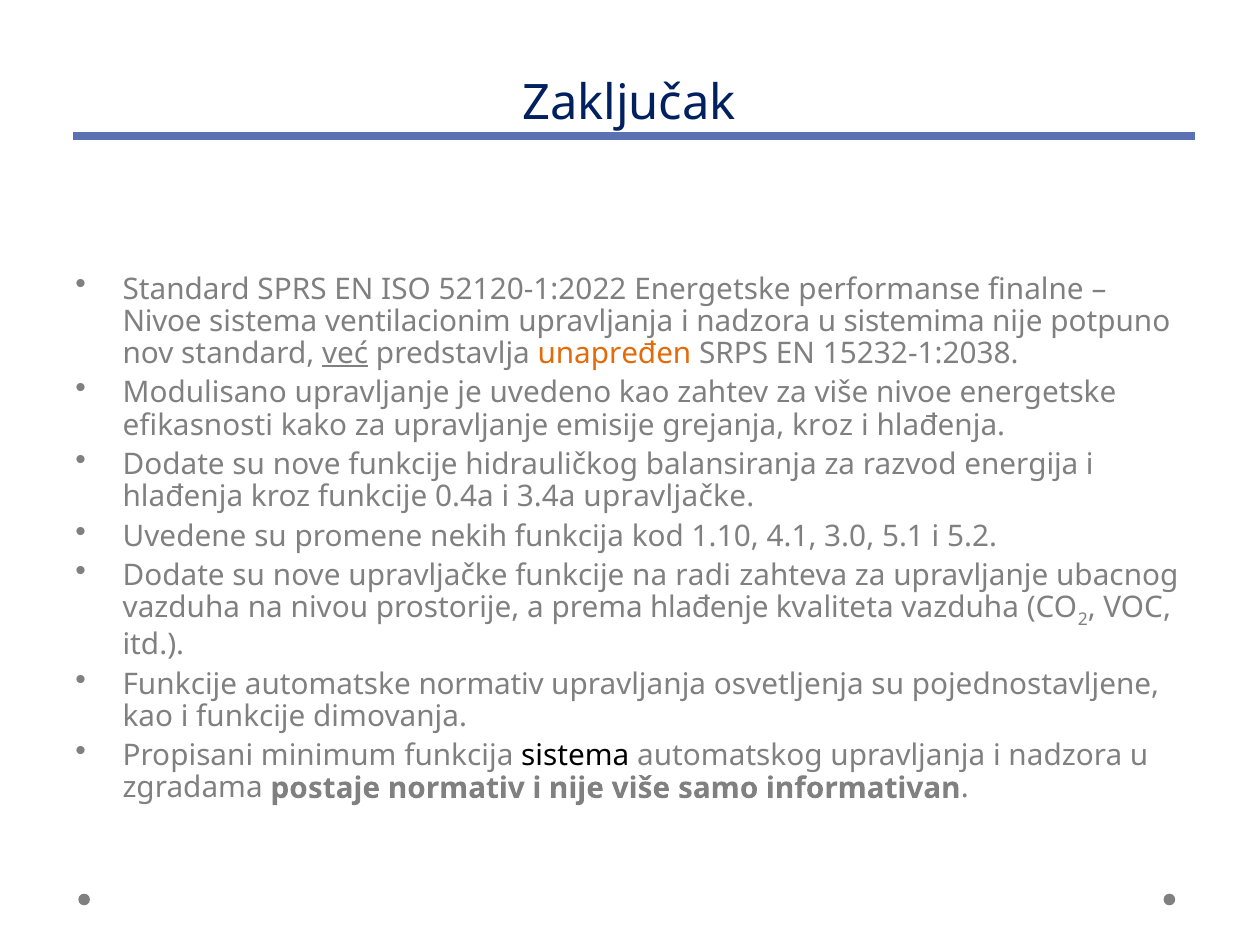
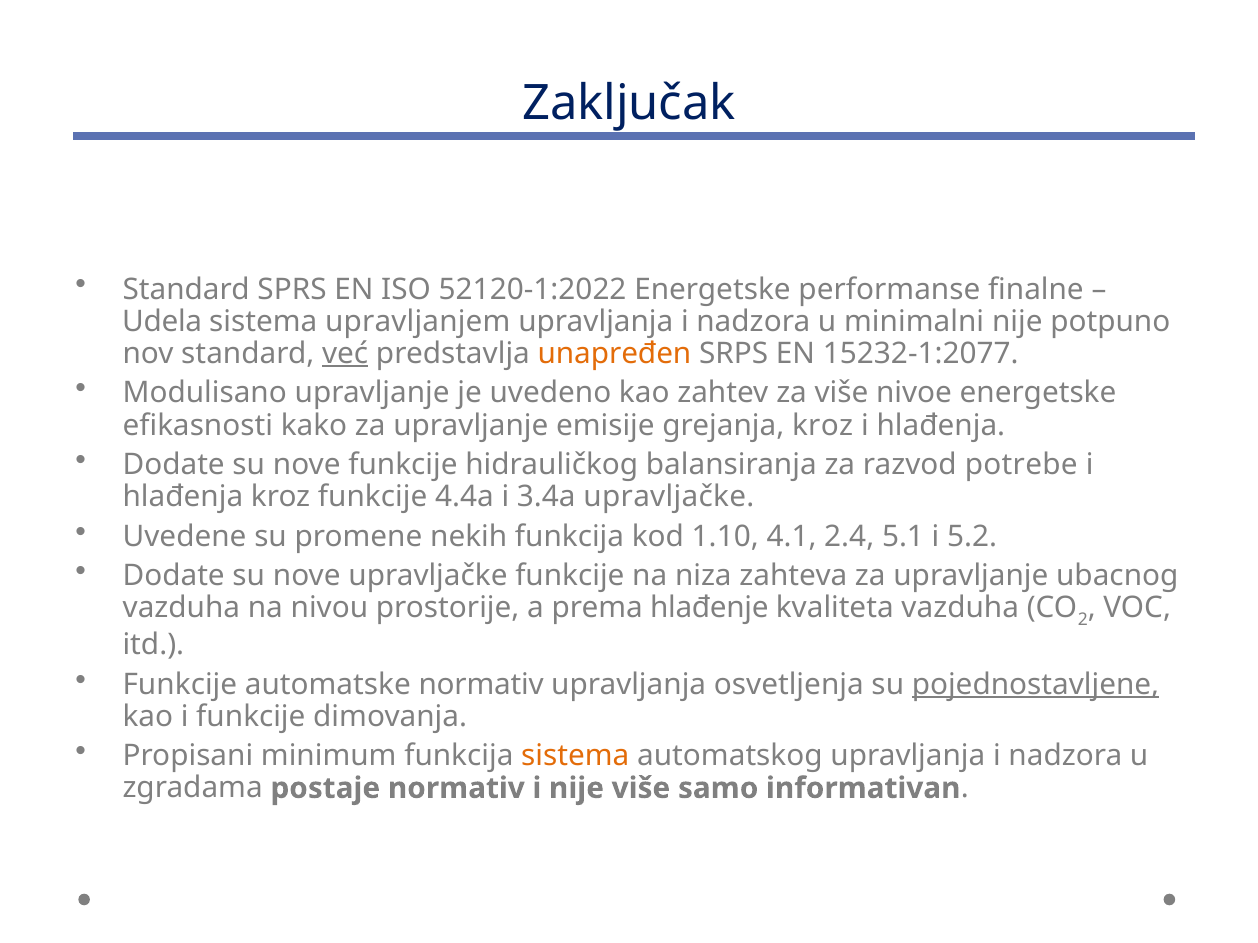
Nivoe: Nivoe -> Udela (162, 322)
ventilacionim: ventilacionim -> upravljanjem (418, 322)
sistemima: sistemima -> minimalni (914, 322)
15232-1:2038: 15232-1:2038 -> 15232-1:2077 (921, 354)
energija: energija -> potrebe (1021, 465)
0.4a: 0.4a -> 4.4a (464, 497)
3.0: 3.0 -> 2.4 (849, 537)
radi: radi -> niza (703, 576)
pojednostavljene underline: none -> present (1035, 685)
sistema colour: black -> orange (575, 756)
